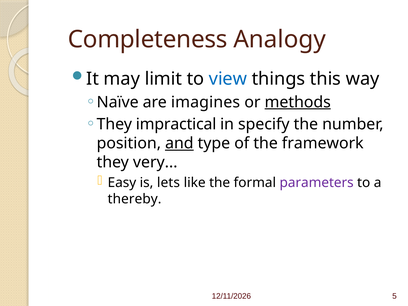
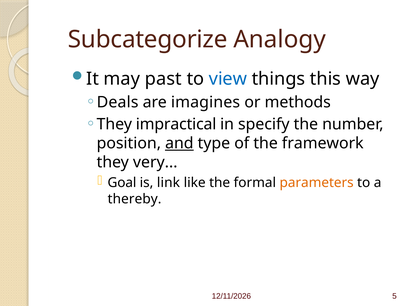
Completeness: Completeness -> Subcategorize (148, 39)
limit: limit -> past (163, 79)
Naïve: Naïve -> Deals (118, 102)
methods underline: present -> none (298, 102)
Easy: Easy -> Goal (122, 183)
lets: lets -> link (168, 183)
parameters colour: purple -> orange (317, 183)
